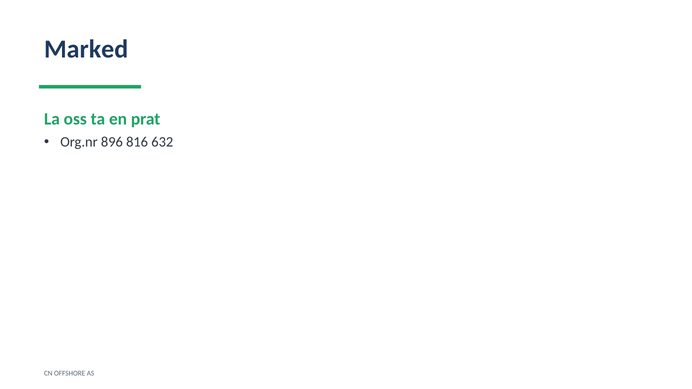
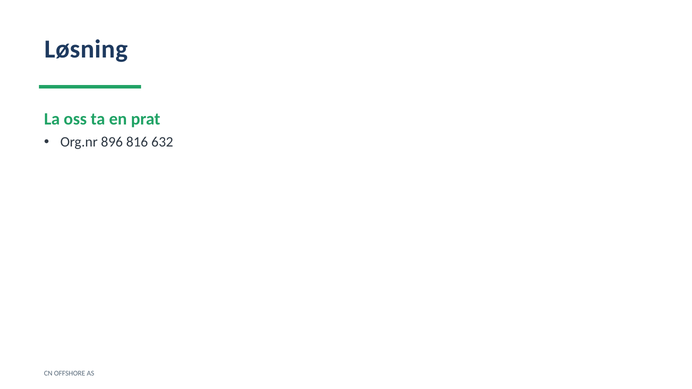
Marked: Marked -> Løsning (86, 49)
